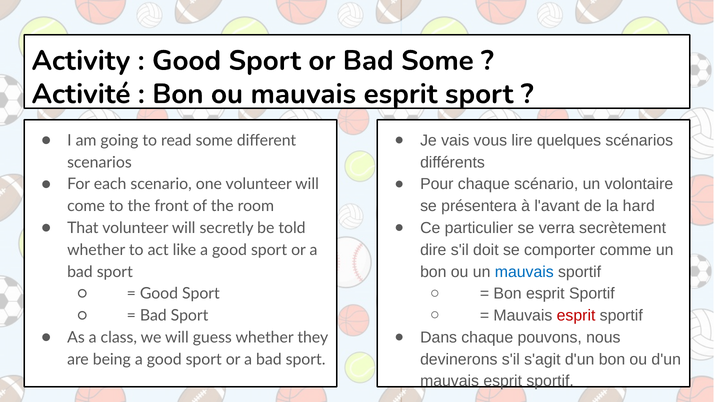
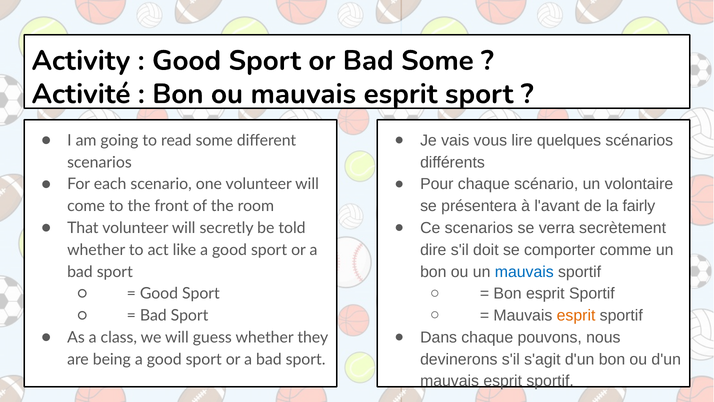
hard: hard -> fairly (639, 206)
Ce particulier: particulier -> scenarios (479, 228)
esprit colour: red -> orange (576, 315)
